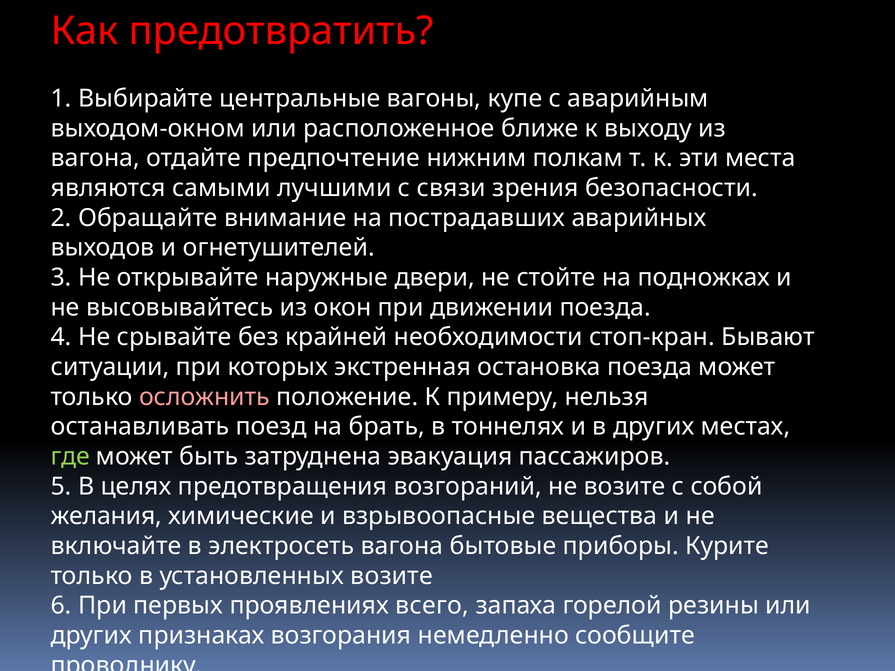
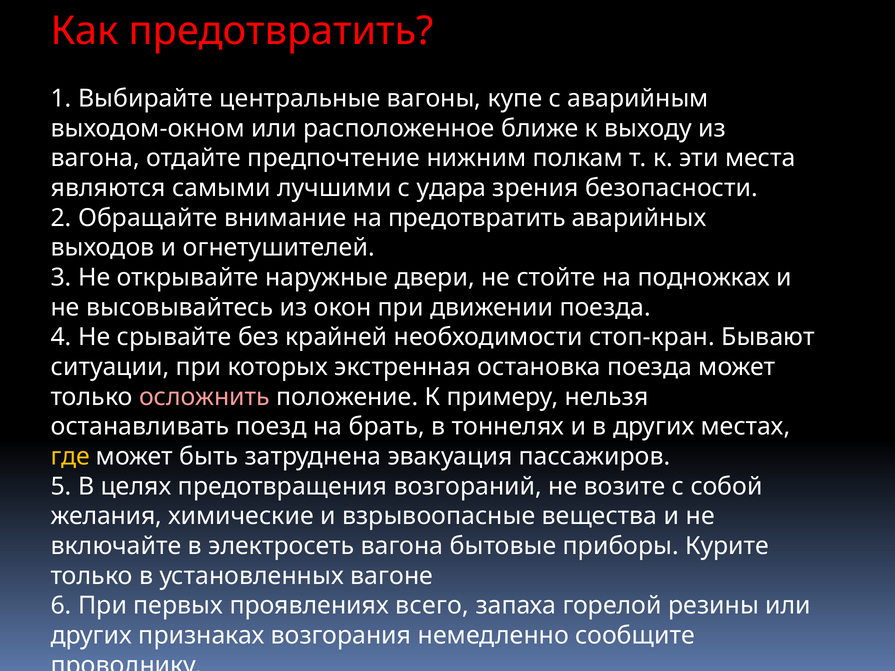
связи: связи -> удара (452, 188)
на пострадавших: пострадавших -> предотвратить (477, 218)
где colour: light green -> yellow (70, 457)
установленных возите: возите -> вагоне (392, 576)
